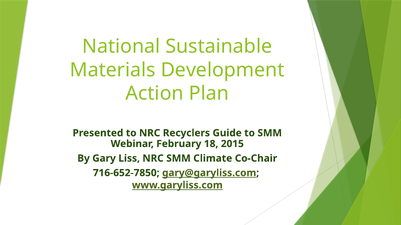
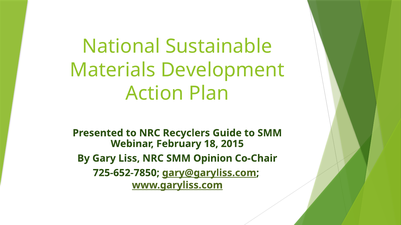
Climate: Climate -> Opinion (213, 159)
716-652-7850: 716-652-7850 -> 725-652-7850 (126, 173)
